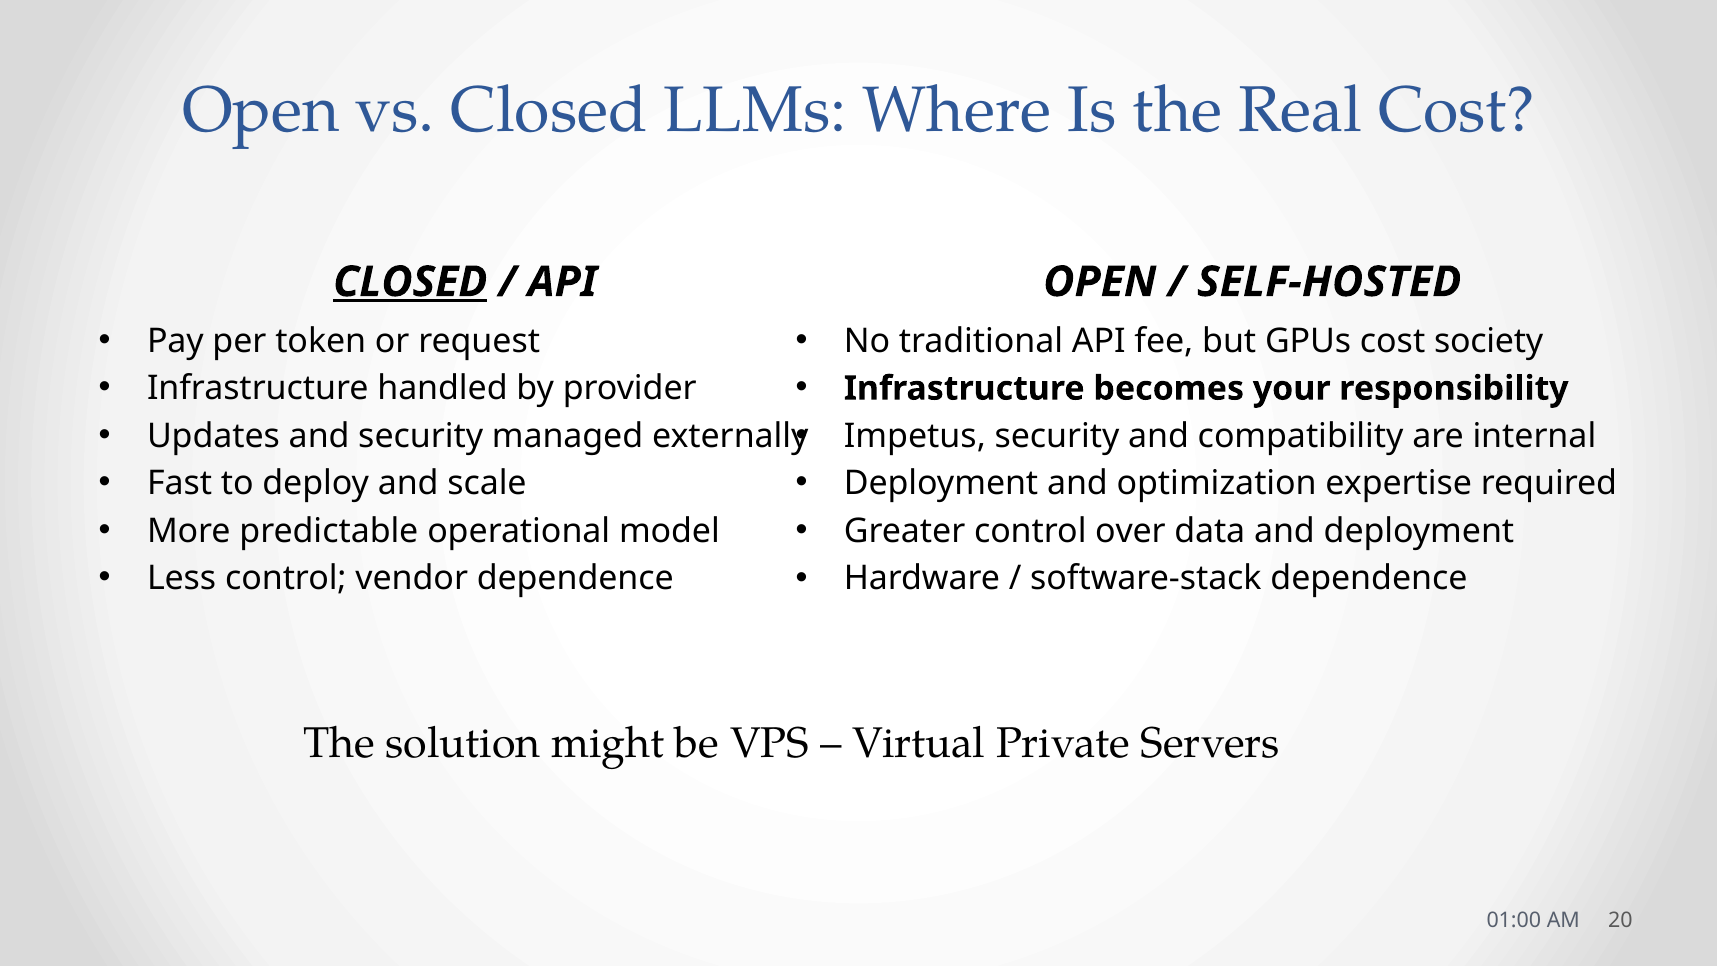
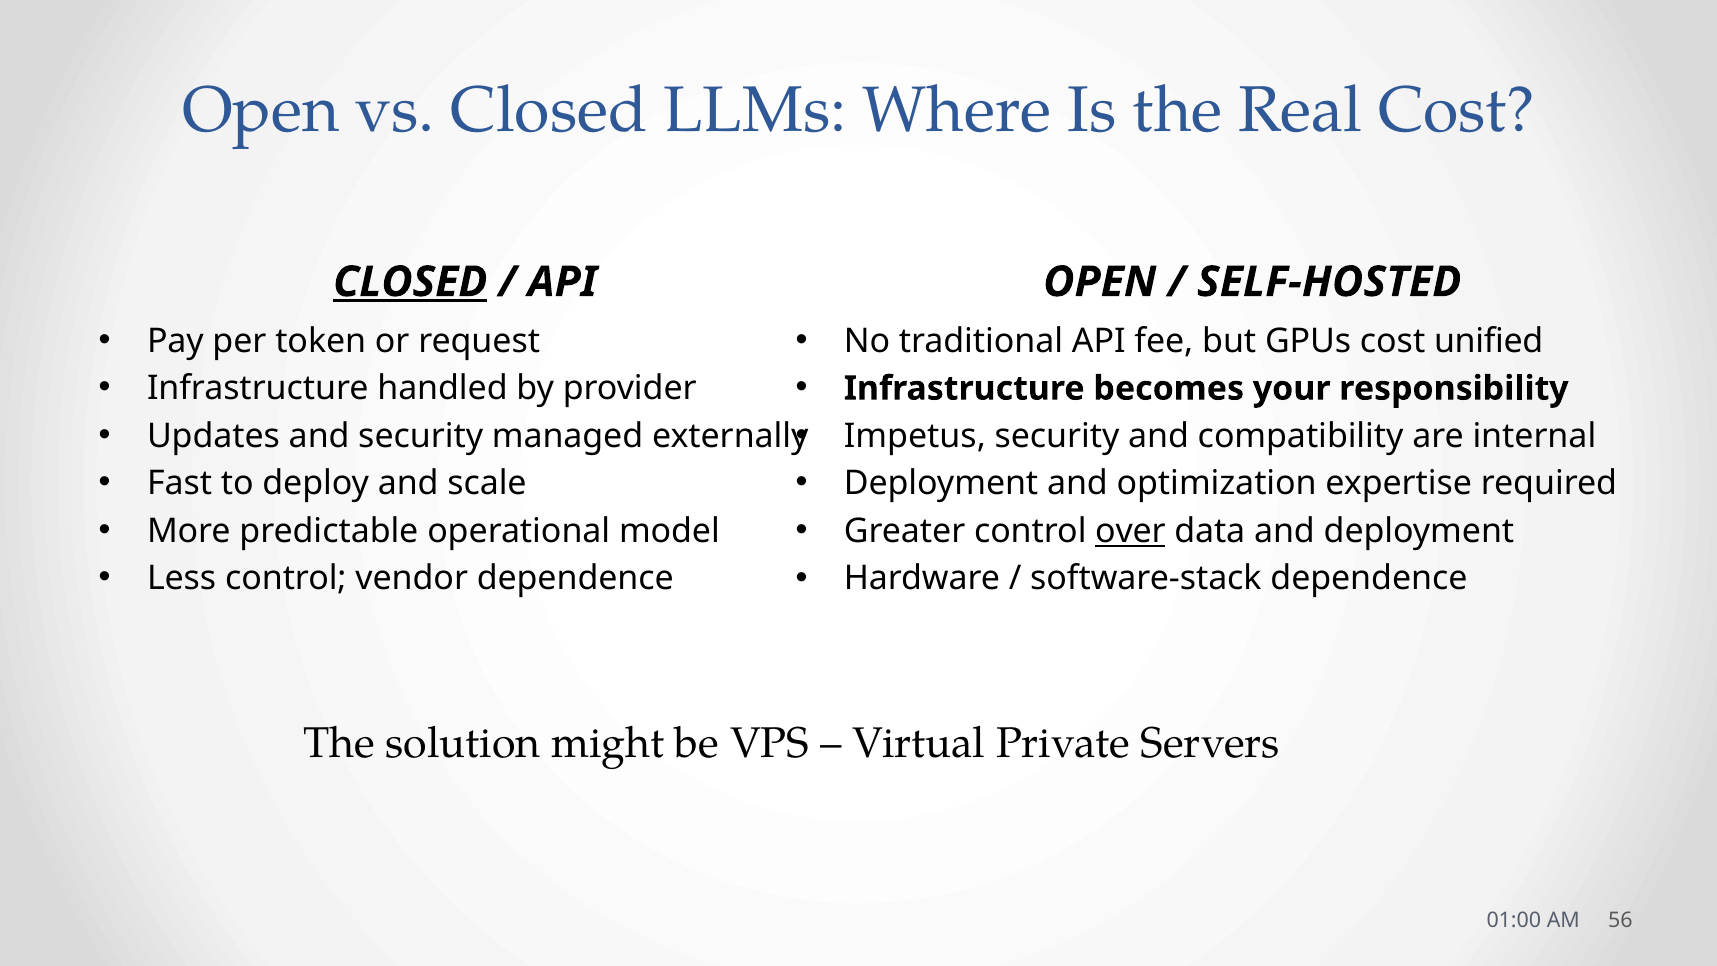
society: society -> unified (1489, 341)
over underline: none -> present (1130, 531)
20: 20 -> 56 (1620, 921)
